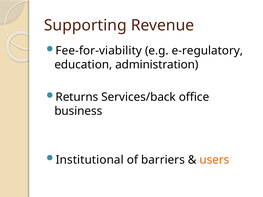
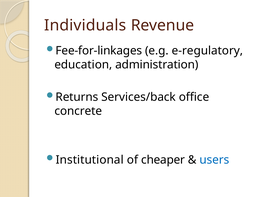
Supporting: Supporting -> Individuals (85, 25)
Fee-for-viability: Fee-for-viability -> Fee-for-linkages (99, 51)
business: business -> concrete (78, 111)
barriers: barriers -> cheaper (163, 160)
users colour: orange -> blue (214, 160)
